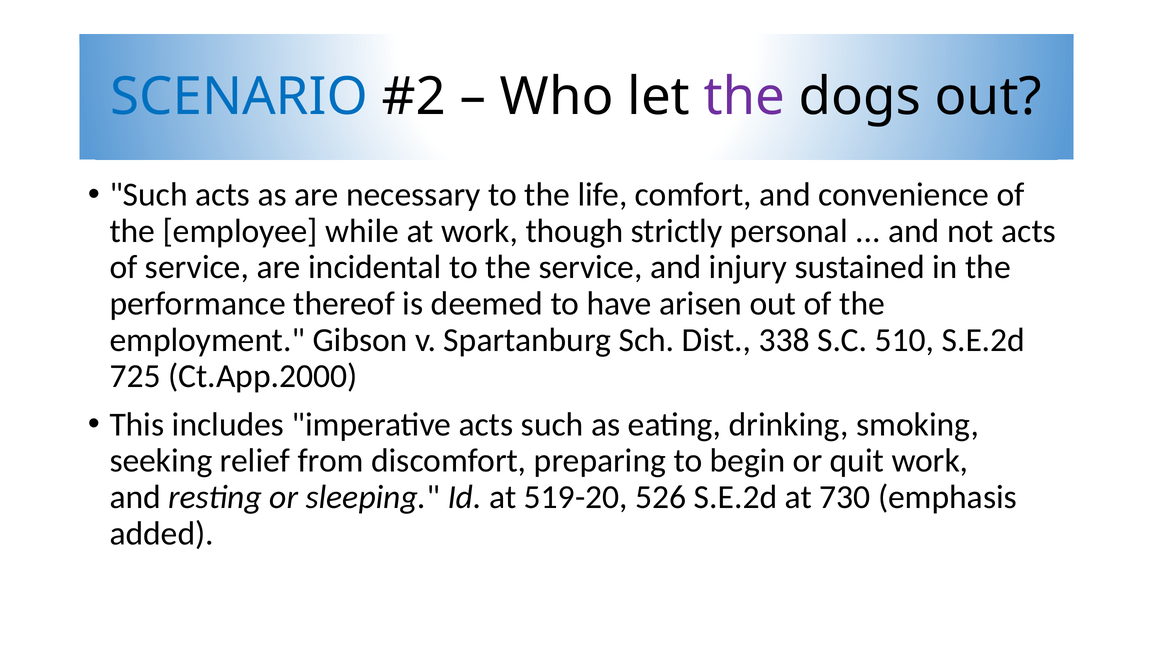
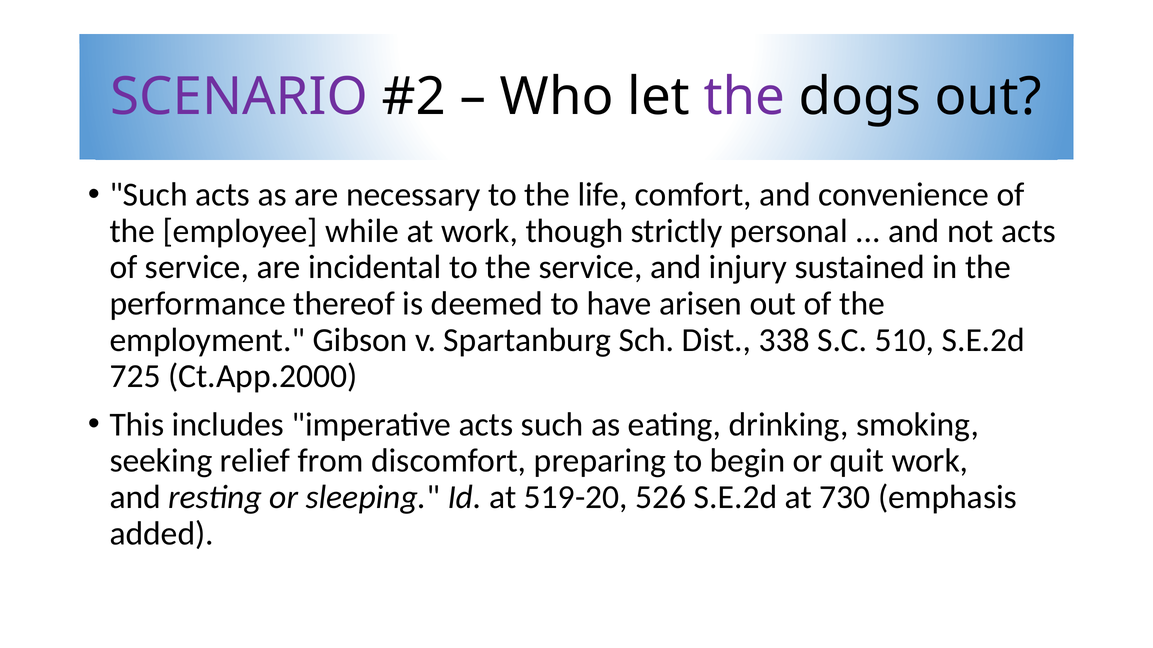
SCENARIO colour: blue -> purple (239, 97)
